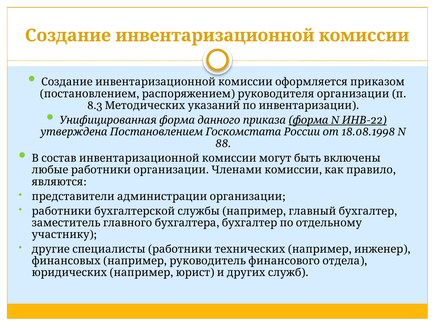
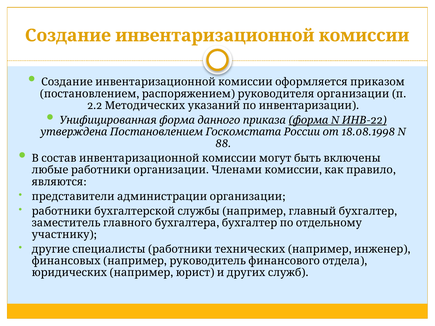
8.3: 8.3 -> 2.2 (95, 106)
